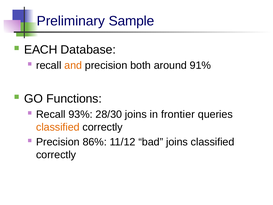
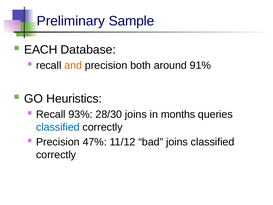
Functions: Functions -> Heuristics (74, 99)
frontier: frontier -> months (178, 114)
classified colour: orange -> blue (58, 127)
86%: 86% -> 47% (95, 142)
